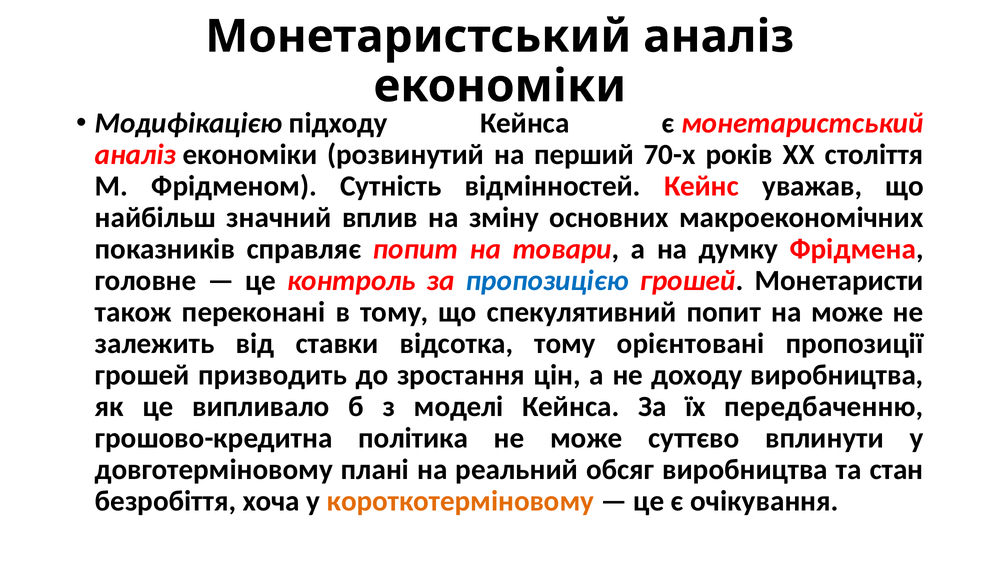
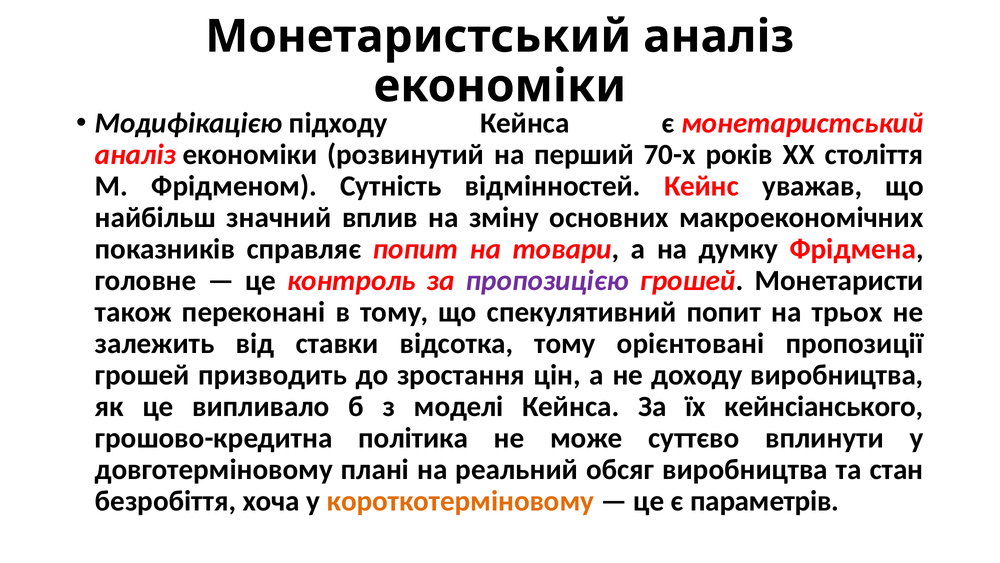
пропозицією colour: blue -> purple (547, 280)
на може: може -> трьох (847, 312)
передбаченню: передбаченню -> кейнсіанського (824, 406)
очікування: очікування -> параметрів (765, 501)
